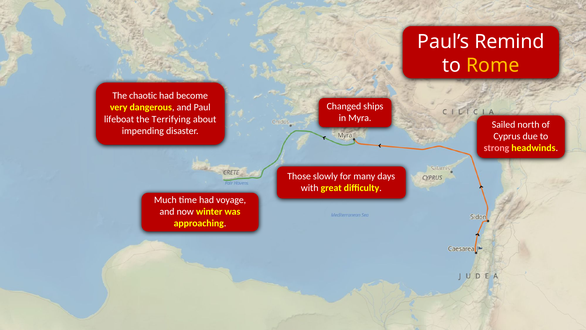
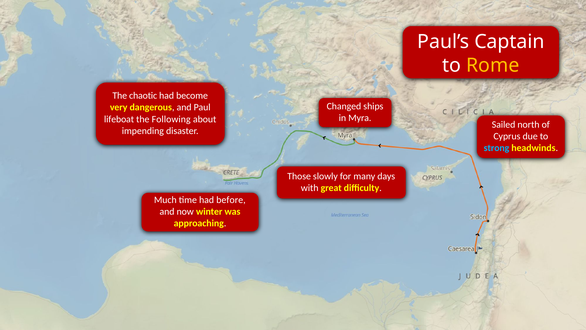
Remind: Remind -> Captain (509, 42)
Terrifying: Terrifying -> Following (171, 119)
strong colour: pink -> light blue (496, 148)
voyage: voyage -> before (231, 200)
